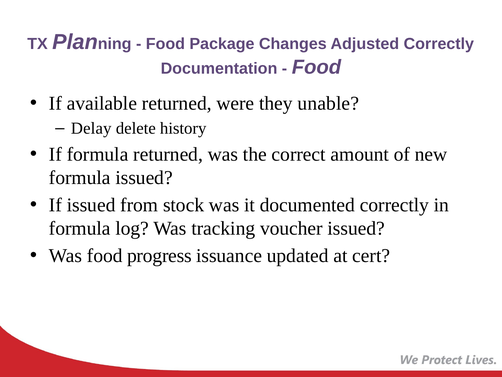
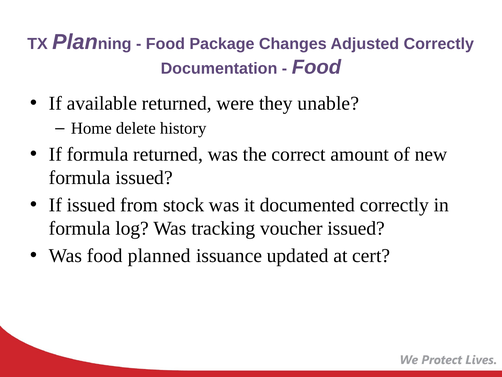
Delay: Delay -> Home (91, 128)
progress: progress -> planned (159, 255)
